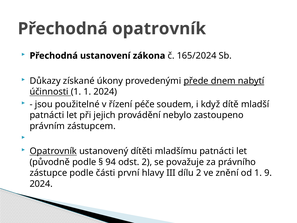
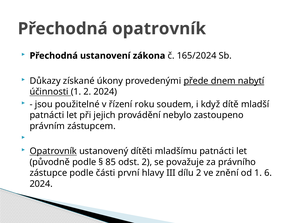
1 1: 1 -> 2 (87, 92)
péče: péče -> roku (145, 104)
94: 94 -> 85 (111, 162)
9: 9 -> 6 (268, 173)
